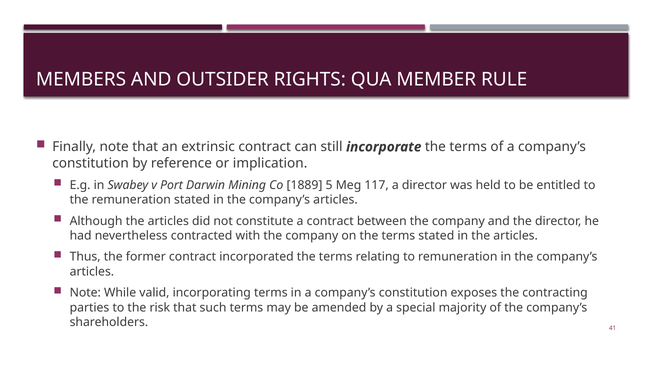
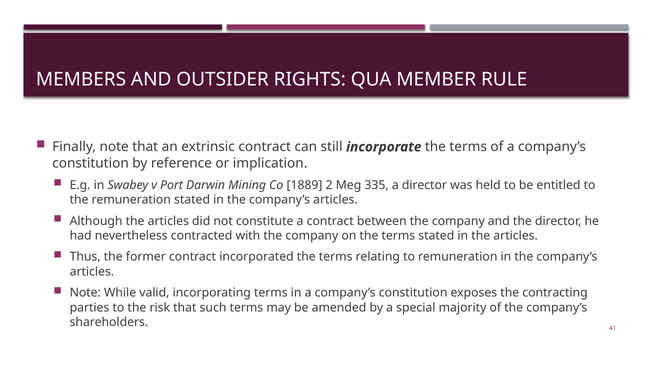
5: 5 -> 2 (329, 185)
117: 117 -> 335 (377, 185)
